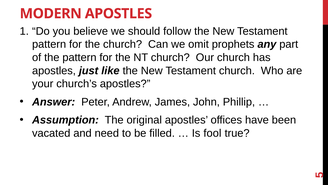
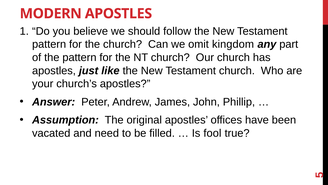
prophets: prophets -> kingdom (233, 44)
